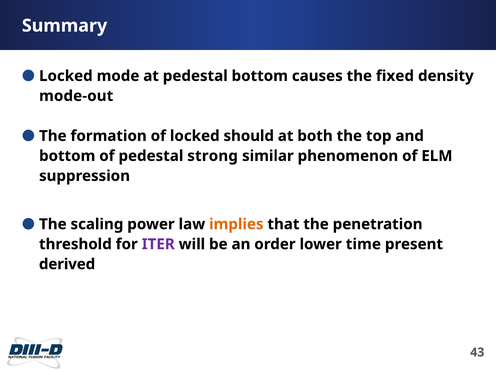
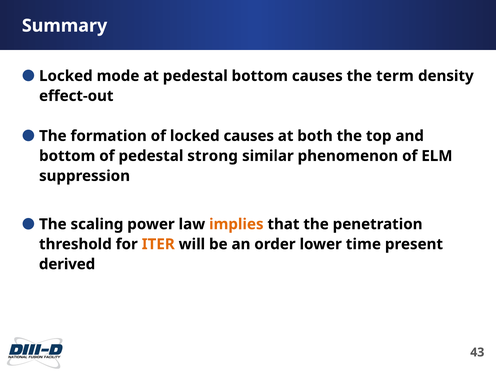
fixed: fixed -> term (395, 76)
mode-out: mode-out -> effect-out (76, 96)
locked should: should -> causes (249, 136)
ITER colour: purple -> orange (158, 244)
